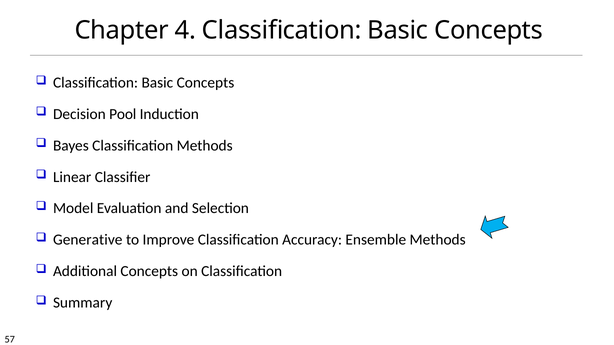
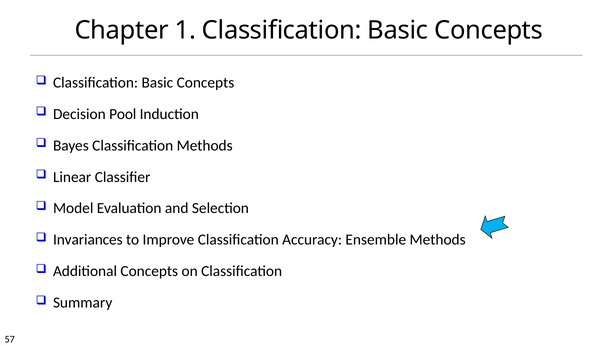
4: 4 -> 1 (185, 30)
Generative: Generative -> Invariances (88, 240)
